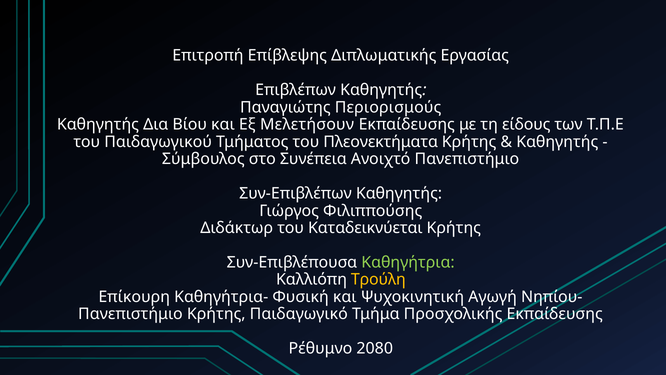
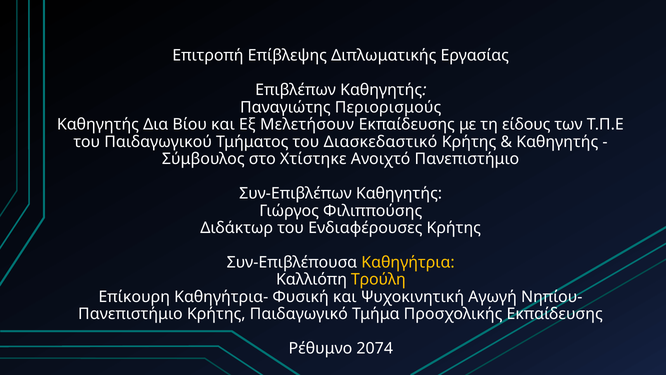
Πλεονεκτήματα: Πλεονεκτήματα -> Διασκεδαστικό (381, 142)
Συνέπεια: Συνέπεια -> Χτίστηκε (313, 159)
Καταδεικνύεται: Καταδεικνύεται -> Ενδιαφέρουσες (365, 228)
Καθηγήτρια colour: light green -> yellow (408, 262)
2080: 2080 -> 2074 (375, 348)
